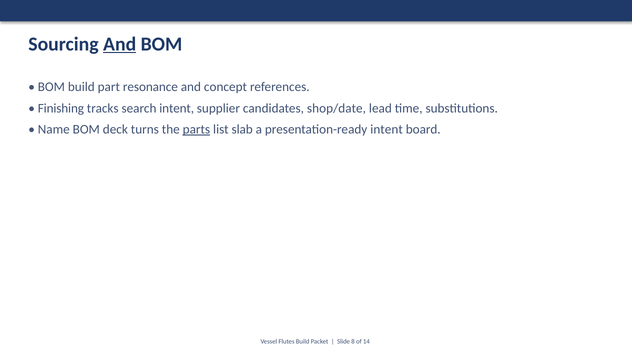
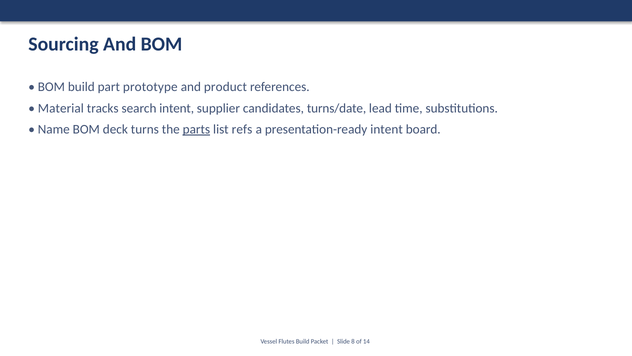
And underline: present -> none (120, 44)
resonance: resonance -> prototype (150, 87)
concept: concept -> product (225, 87)
Finishing: Finishing -> Material (61, 108)
shop/date: shop/date -> turns/date (337, 108)
slab: slab -> refs (242, 129)
